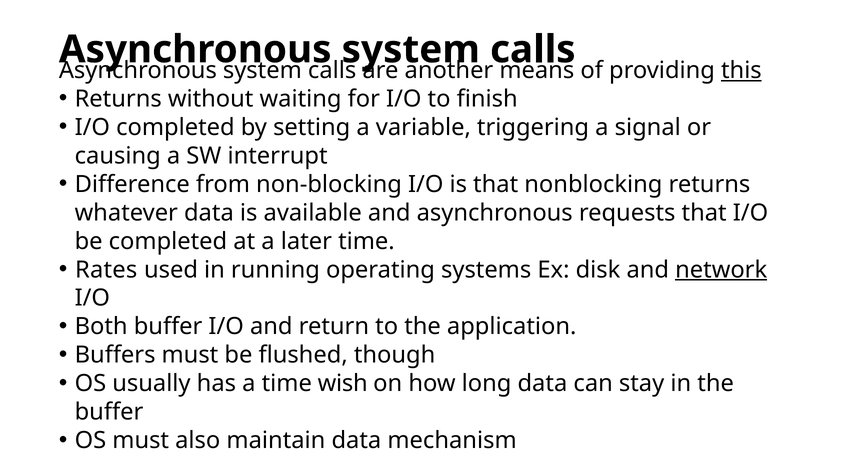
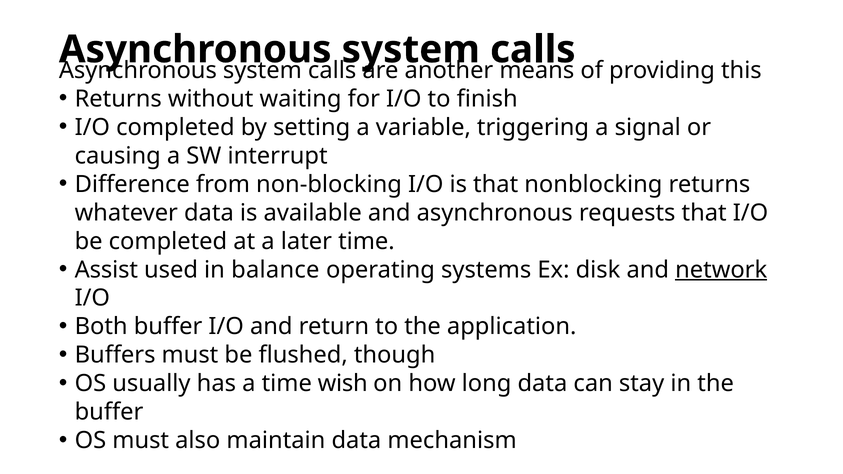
this underline: present -> none (741, 70)
Rates: Rates -> Assist (106, 270)
running: running -> balance (275, 270)
